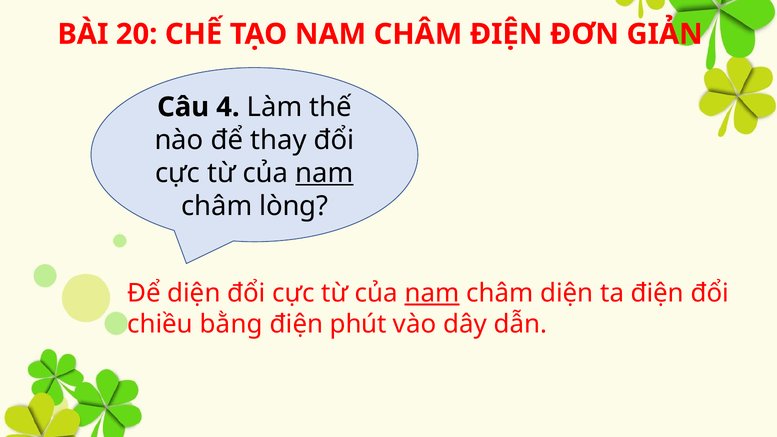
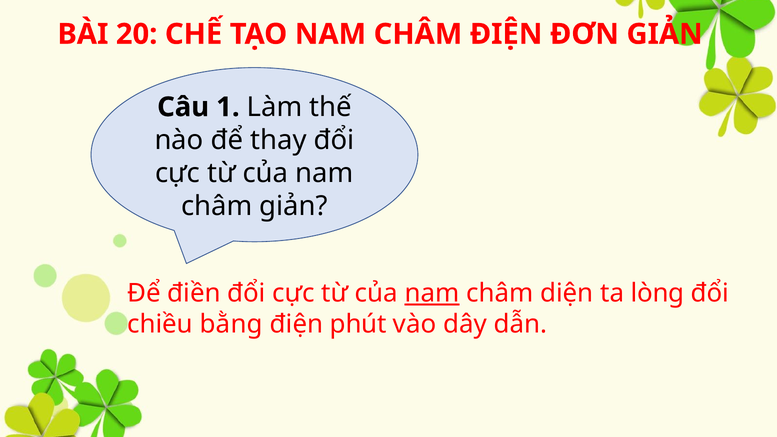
4: 4 -> 1 (228, 107)
nam underline: present -> none (325, 173)
châm lòng: lòng -> giản (294, 206)
Để diện: diện -> điền (194, 293)
ta điện: điện -> lòng (657, 293)
